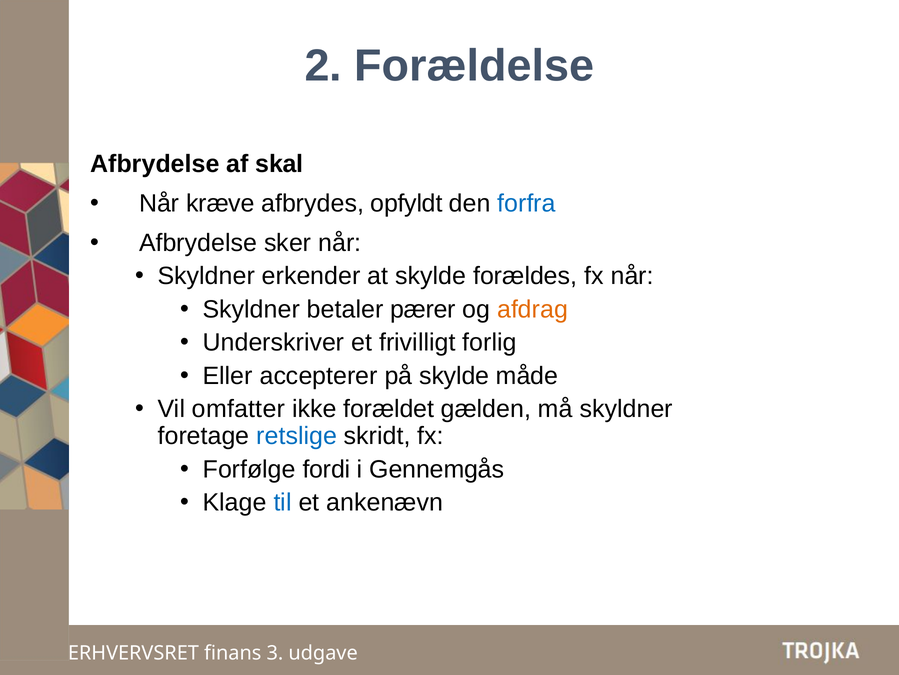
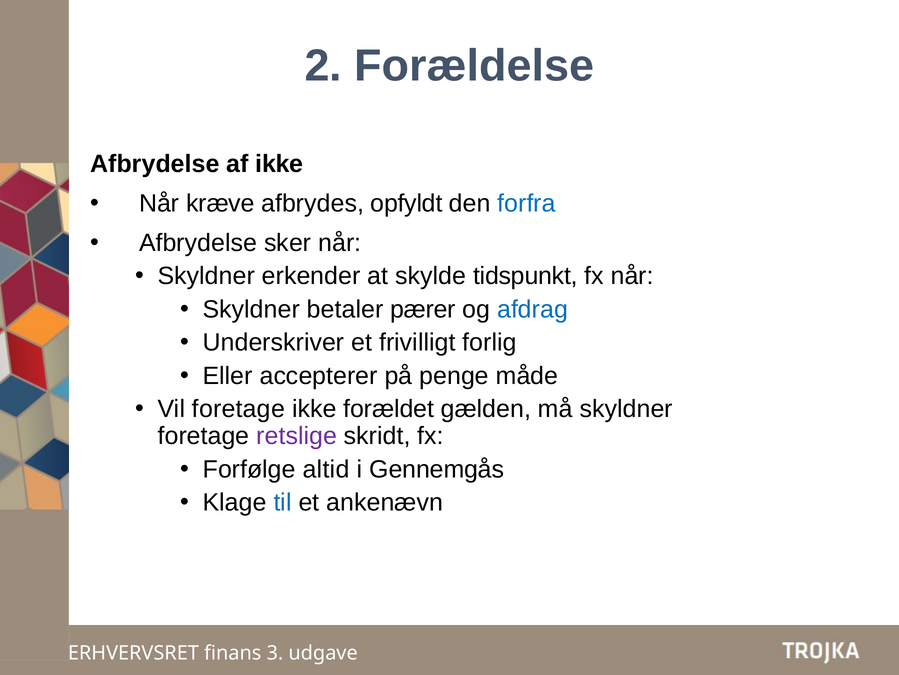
af skal: skal -> ikke (279, 164)
forældes: forældes -> tidspunkt (525, 276)
afdrag colour: orange -> blue (533, 309)
på skylde: skylde -> penge (454, 376)
Vil omfatter: omfatter -> foretage (238, 409)
retslige colour: blue -> purple (297, 436)
fordi: fordi -> altid (326, 469)
